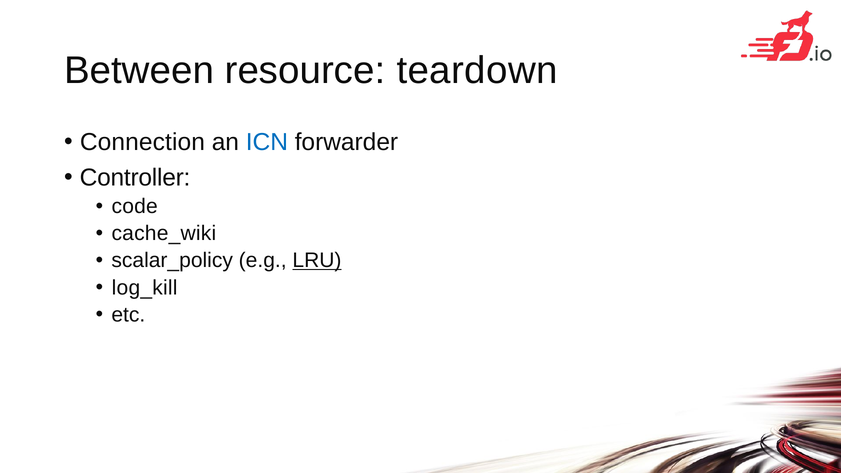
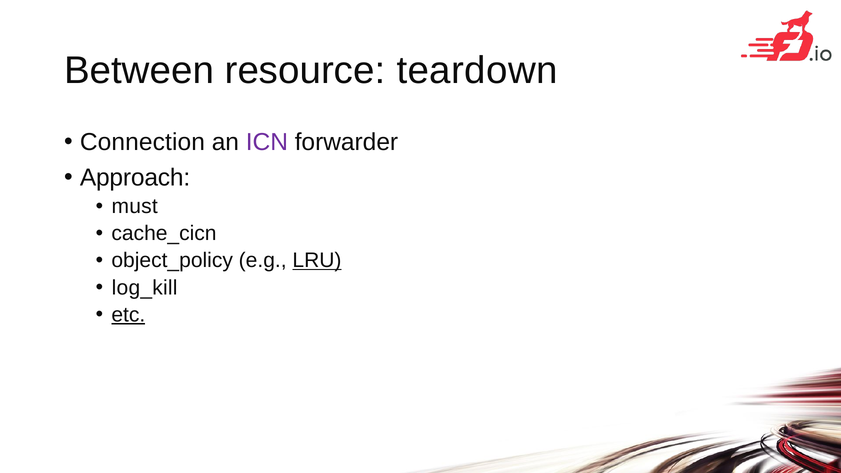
ICN colour: blue -> purple (267, 142)
Controller: Controller -> Approach (135, 177)
code: code -> must (135, 206)
cache_wiki: cache_wiki -> cache_cicn (164, 234)
scalar_policy: scalar_policy -> object_policy (172, 261)
etc underline: none -> present (128, 315)
